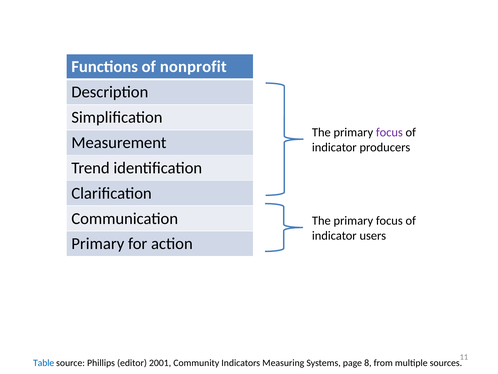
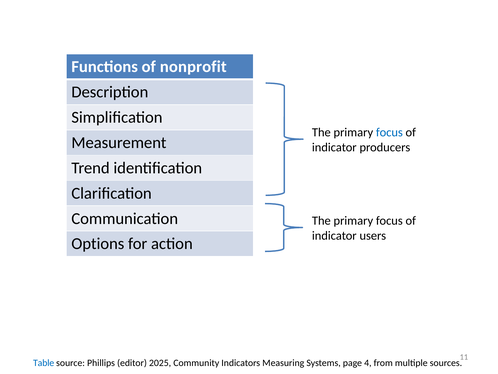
focus colour: purple -> blue (389, 132)
Primary: Primary -> Options (98, 244)
2001: 2001 -> 2025 (160, 362)
8: 8 -> 4 (368, 362)
